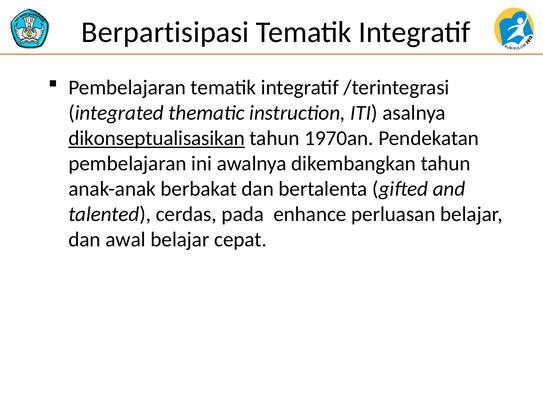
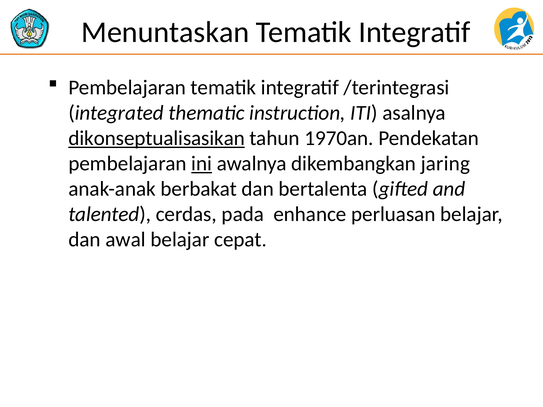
Berpartisipasi: Berpartisipasi -> Menuntaskan (165, 32)
ini underline: none -> present (202, 164)
dikembangkan tahun: tahun -> jaring (445, 164)
